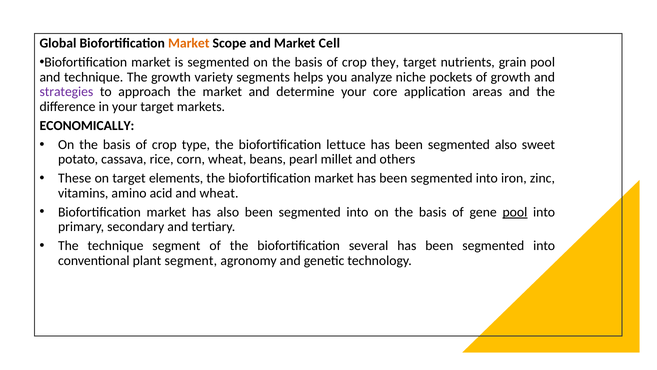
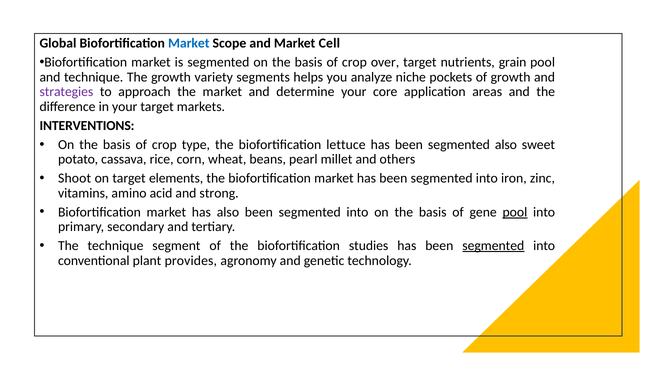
Market colour: orange -> blue (189, 43)
they: they -> over (385, 62)
ECONOMICALLY: ECONOMICALLY -> INTERVENTIONS (87, 125)
These: These -> Shoot (75, 178)
and wheat: wheat -> strong (219, 193)
several: several -> studies (369, 245)
segmented underline: none -> present (493, 245)
plant segment: segment -> provides (191, 260)
